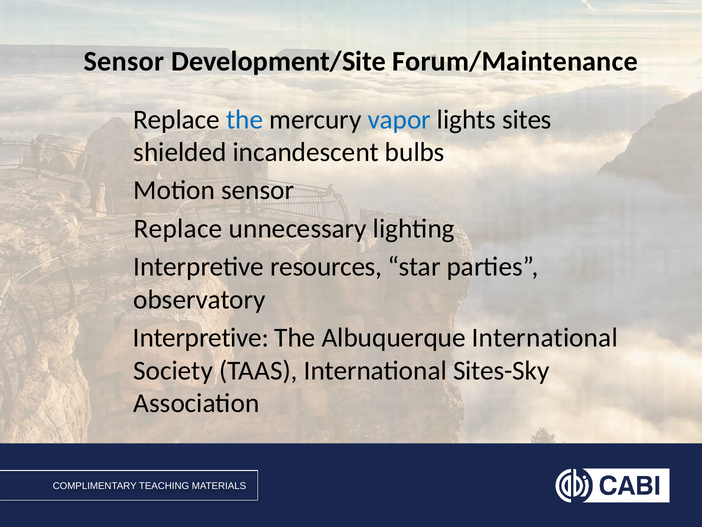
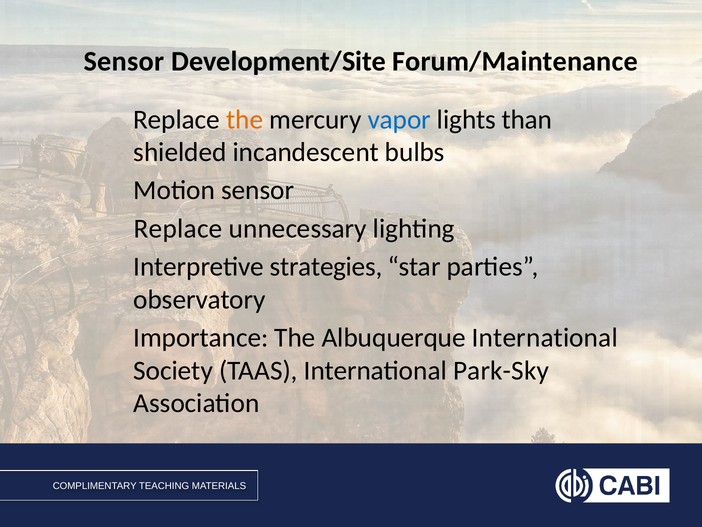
the colour: blue -> orange (245, 119)
sites: sites -> than (527, 119)
resources: resources -> strategies (326, 267)
Interpretive: Interpretive -> Importance (201, 337)
Sites-Sky: Sites-Sky -> Park-Sky (501, 370)
